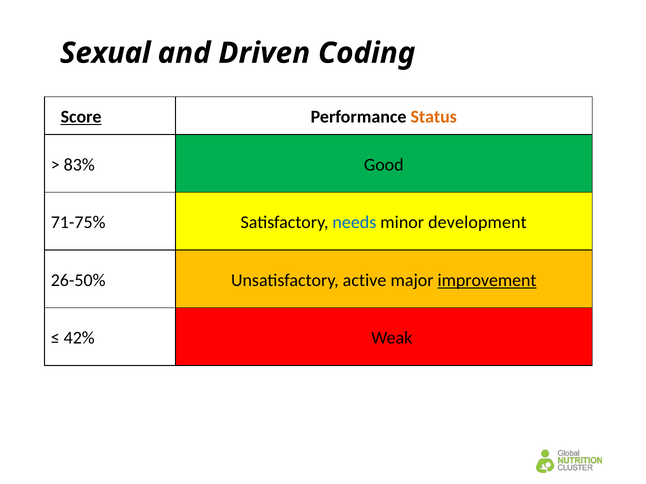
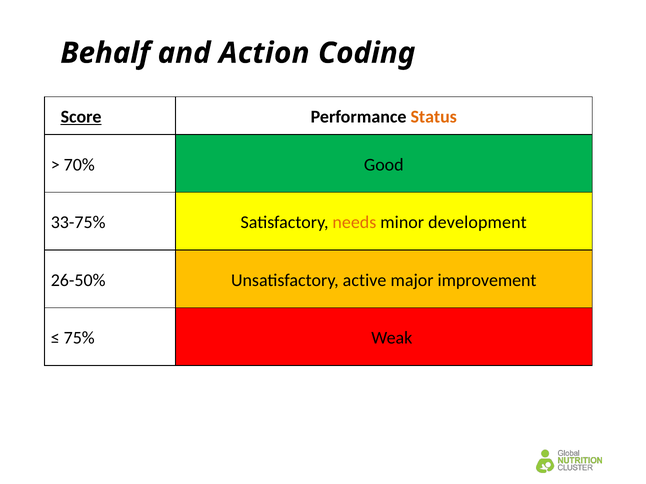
Sexual: Sexual -> Behalf (105, 53)
Driven: Driven -> Action (264, 53)
83%: 83% -> 70% (79, 165)
71-75%: 71-75% -> 33-75% (78, 223)
needs colour: blue -> orange (354, 223)
improvement underline: present -> none (487, 281)
42%: 42% -> 75% (79, 338)
